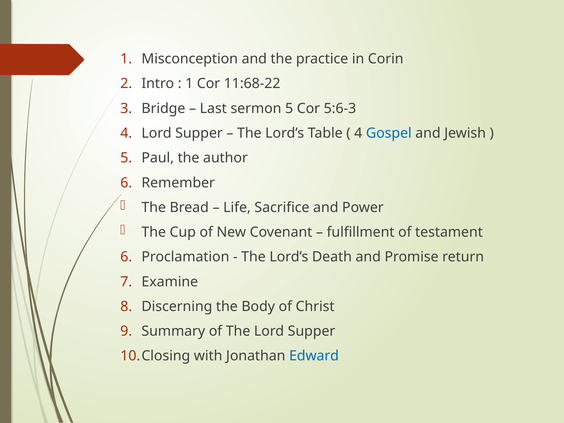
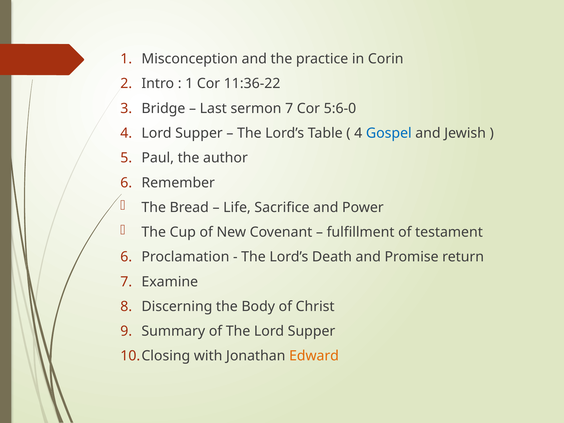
11:68-22: 11:68-22 -> 11:36-22 (252, 84)
sermon 5: 5 -> 7 (289, 108)
5:6-3: 5:6-3 -> 5:6-0 (340, 108)
Edward colour: blue -> orange (314, 356)
